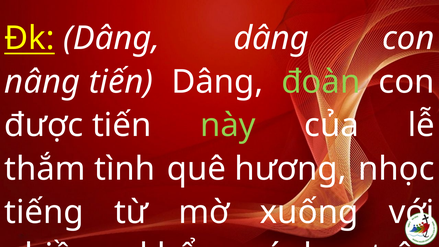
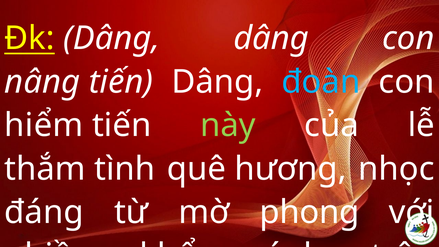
đoàn colour: light green -> light blue (321, 82)
được: được -> hiểm (44, 125)
tiếng: tiếng -> đáng (44, 212)
xuống: xuống -> phong (309, 212)
